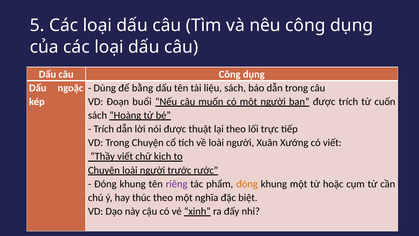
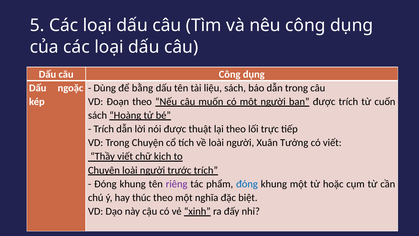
Đoạn buổi: buổi -> theo (142, 102)
Xướng: Xướng -> Tưởng (294, 143)
trước rước: rước -> trích (206, 170)
đóng colour: orange -> blue (247, 184)
